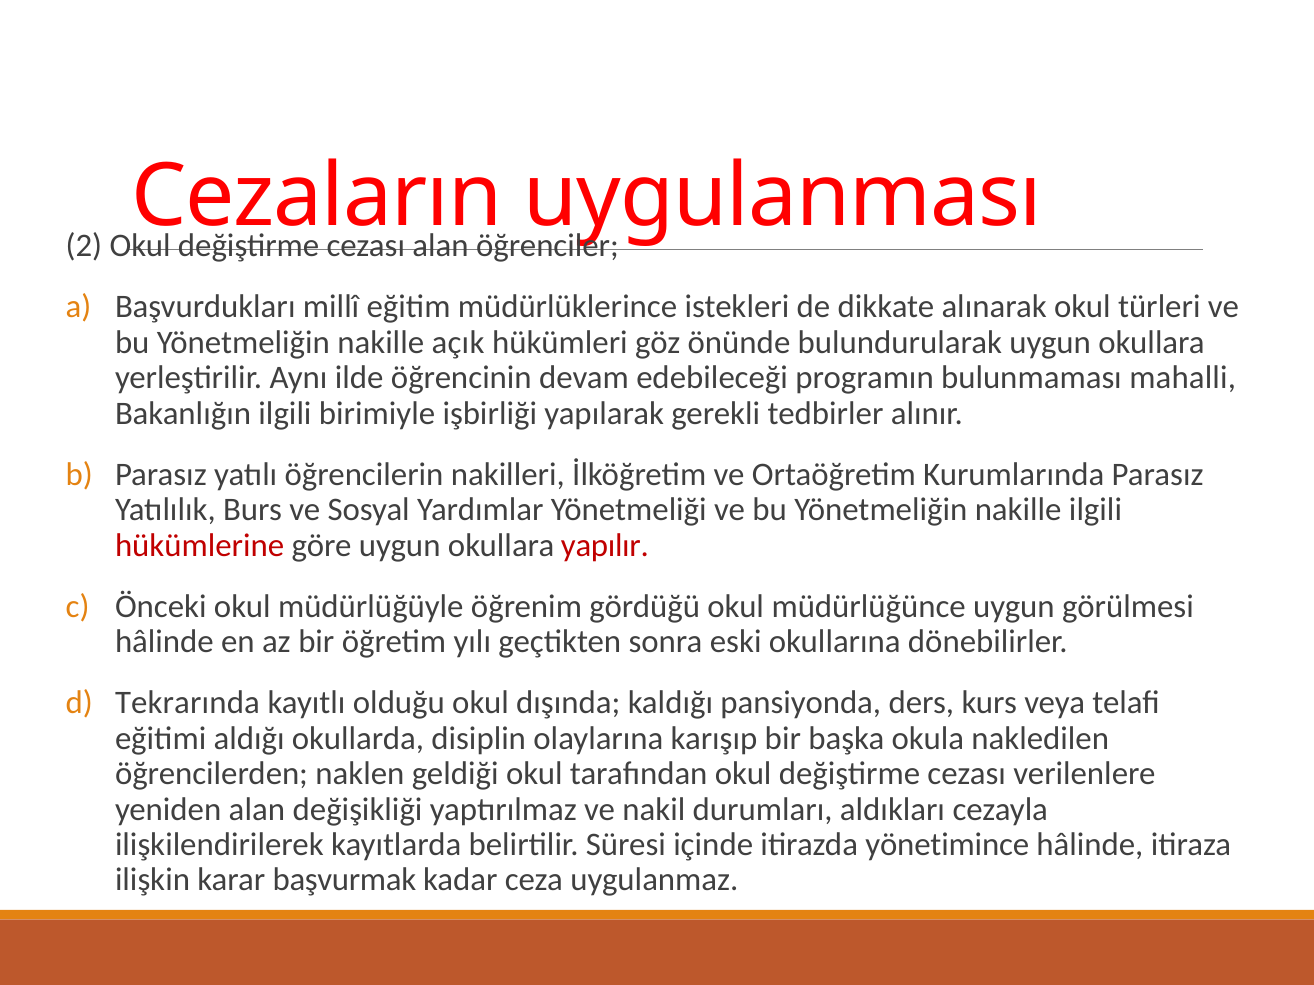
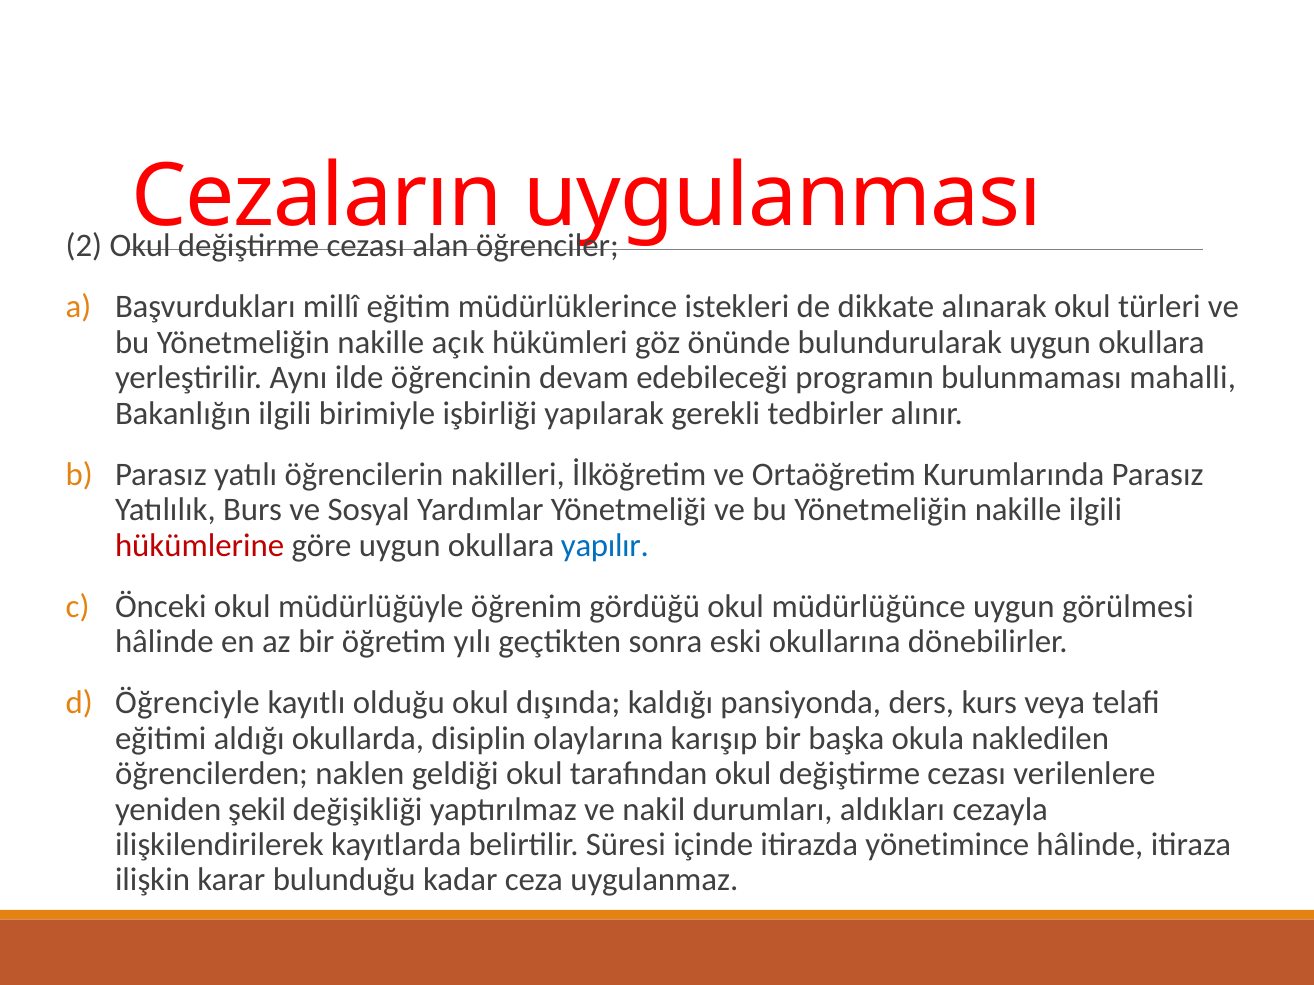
yapılır colour: red -> blue (605, 546)
Tekrarında: Tekrarında -> Öğrenciyle (187, 703)
yeniden alan: alan -> şekil (257, 810)
başvurmak: başvurmak -> bulunduğu (344, 881)
